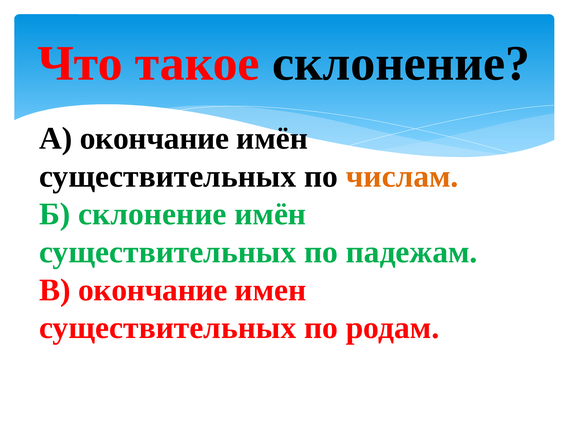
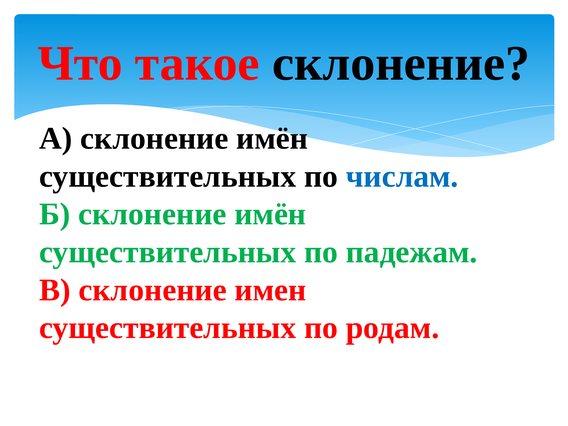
А окончание: окончание -> склонение (154, 139)
числам colour: orange -> blue (402, 176)
В окончание: окончание -> склонение (153, 290)
